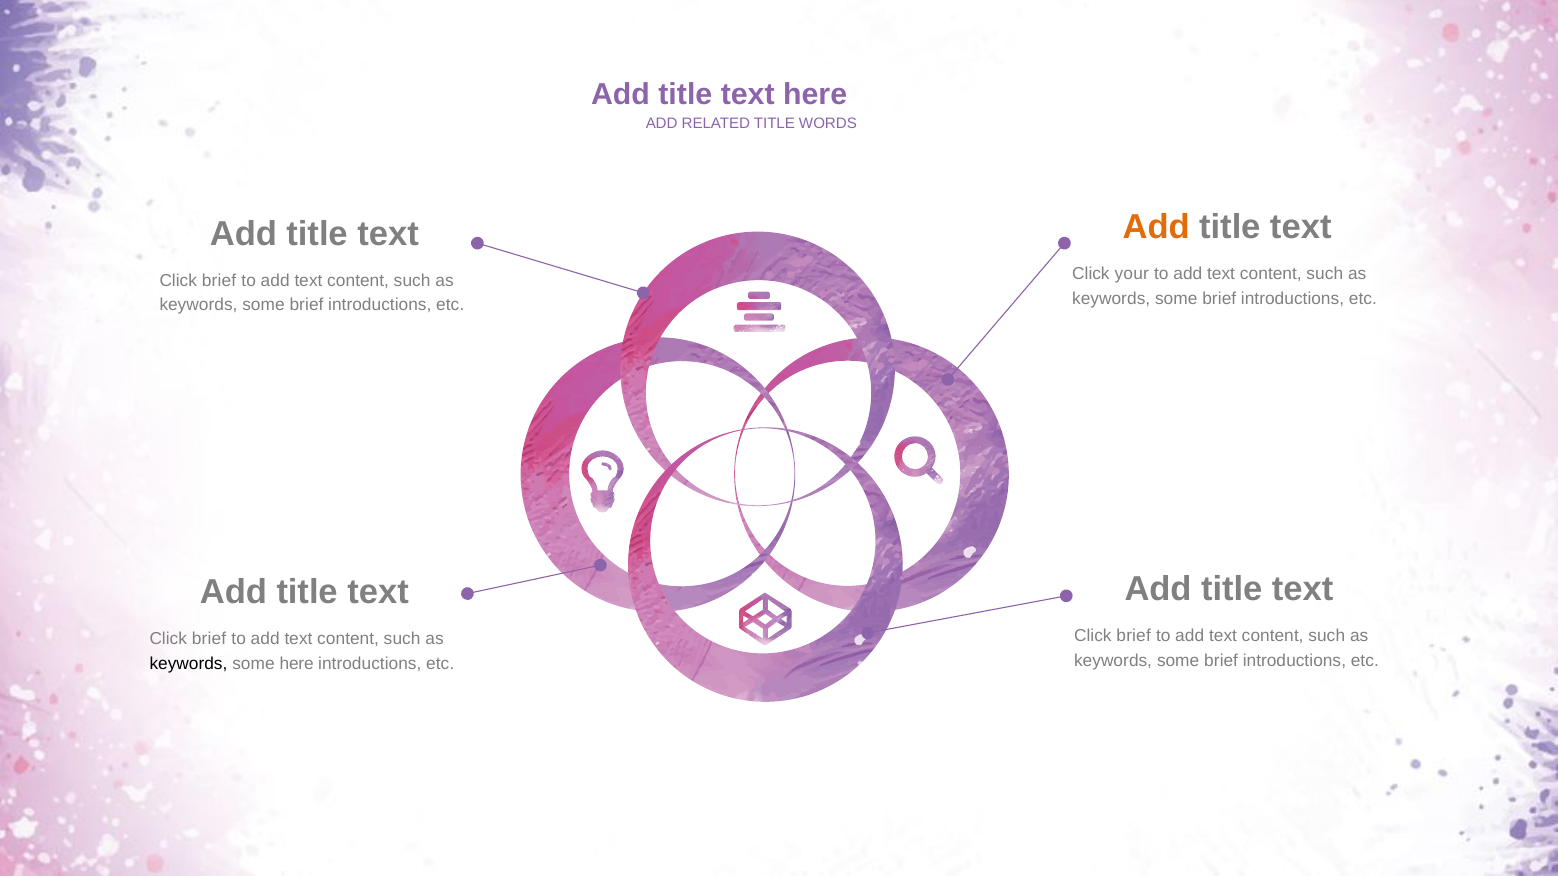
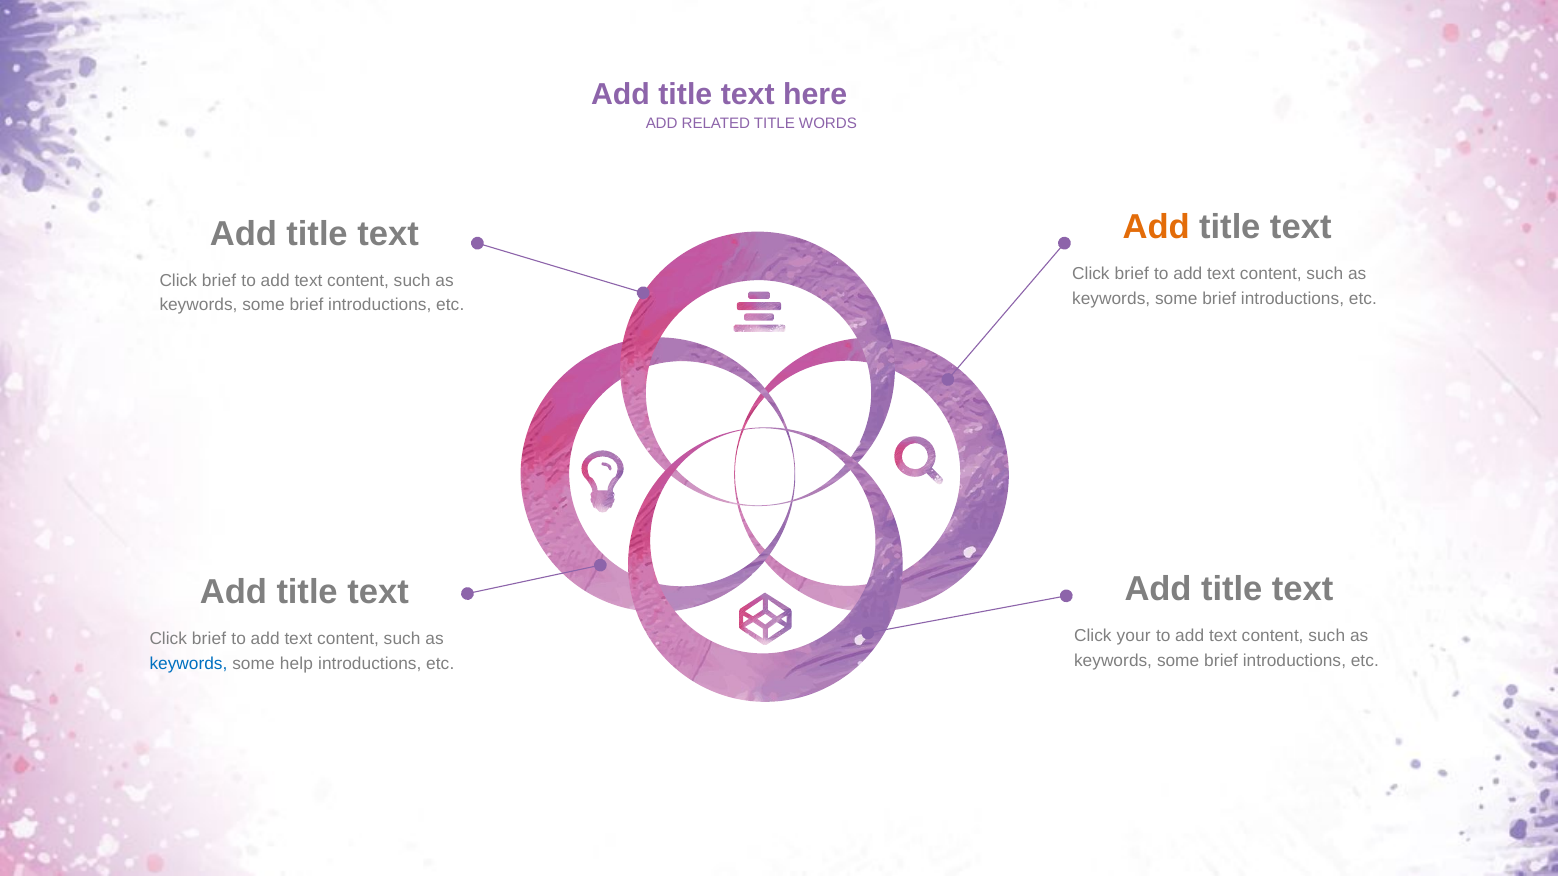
your: your -> brief (1132, 274)
brief: brief -> your (1134, 636)
keywords colour: black -> blue (188, 664)
some here: here -> help (296, 664)
